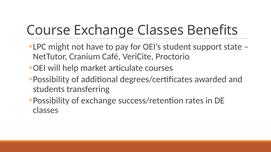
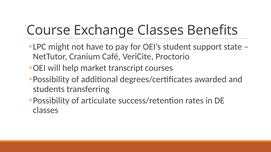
articulate: articulate -> transcript (126, 68)
of exchange: exchange -> articulate (99, 101)
